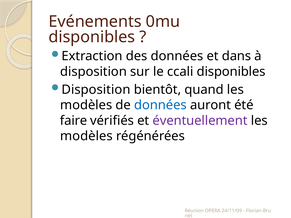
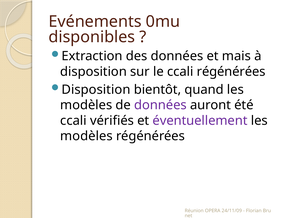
dans: dans -> mais (236, 56)
ccali disponibles: disponibles -> régénérées (231, 72)
données colour: blue -> purple (160, 105)
faire: faire -> ccali (73, 121)
